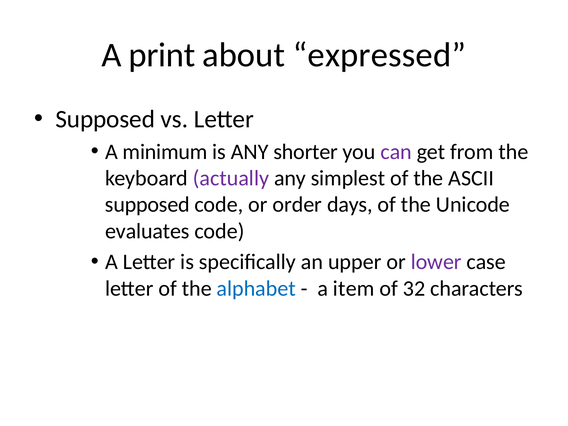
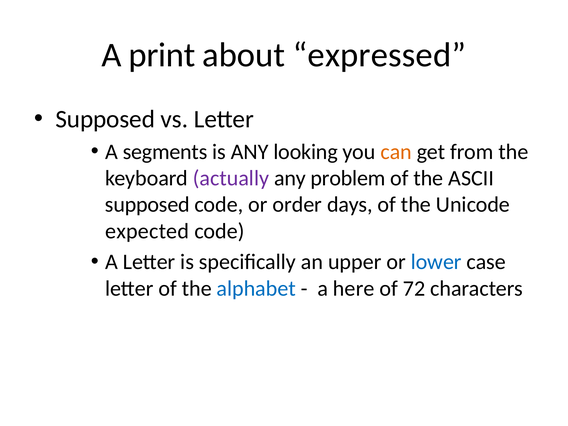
minimum: minimum -> segments (165, 152)
shorter: shorter -> looking (306, 152)
can colour: purple -> orange (396, 152)
simplest: simplest -> problem (348, 178)
evaluates: evaluates -> expected (147, 231)
lower colour: purple -> blue (436, 262)
item: item -> here (354, 288)
32: 32 -> 72 (414, 288)
